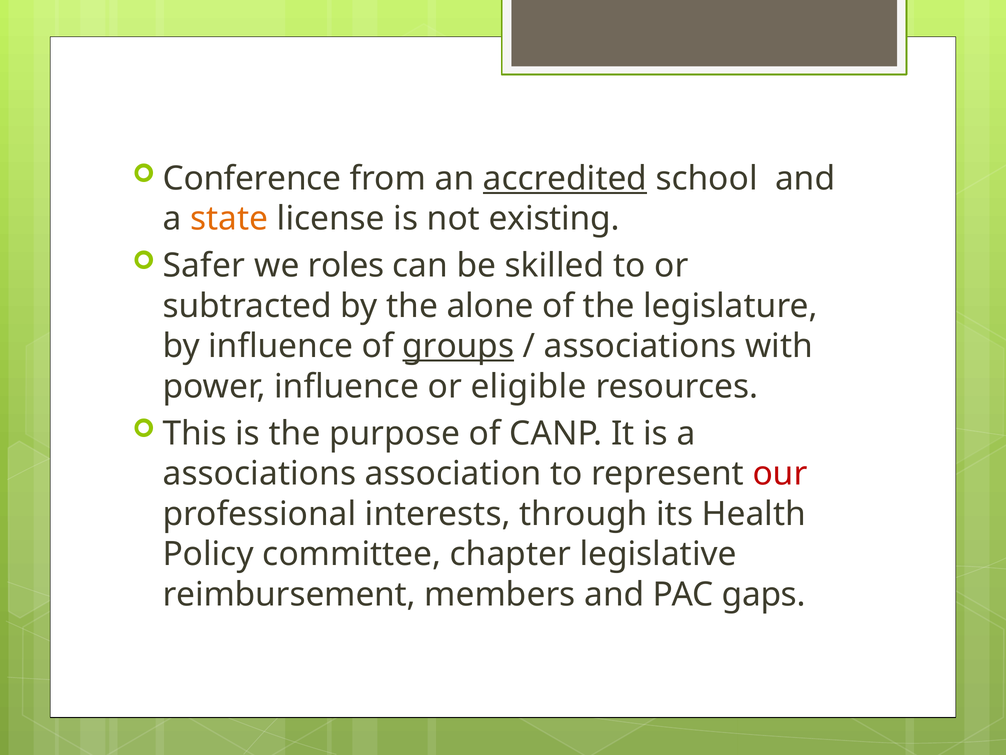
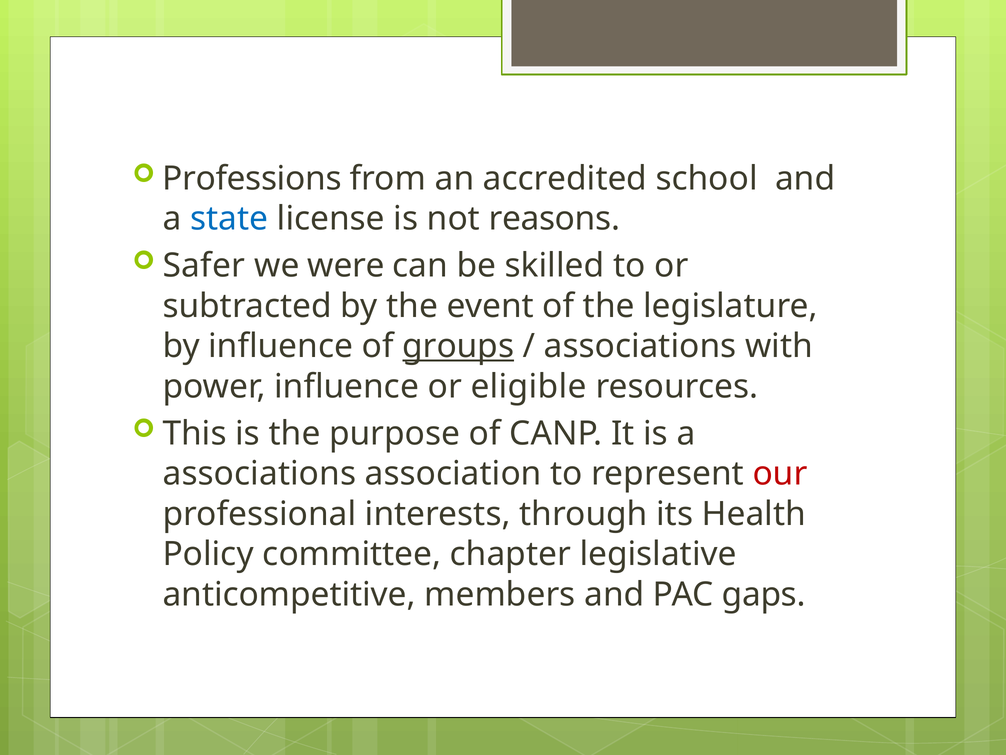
Conference: Conference -> Professions (252, 178)
accredited underline: present -> none (565, 178)
state colour: orange -> blue (229, 219)
existing: existing -> reasons (554, 219)
roles: roles -> were (346, 266)
alone: alone -> event (490, 306)
reimbursement: reimbursement -> anticompetitive (289, 594)
